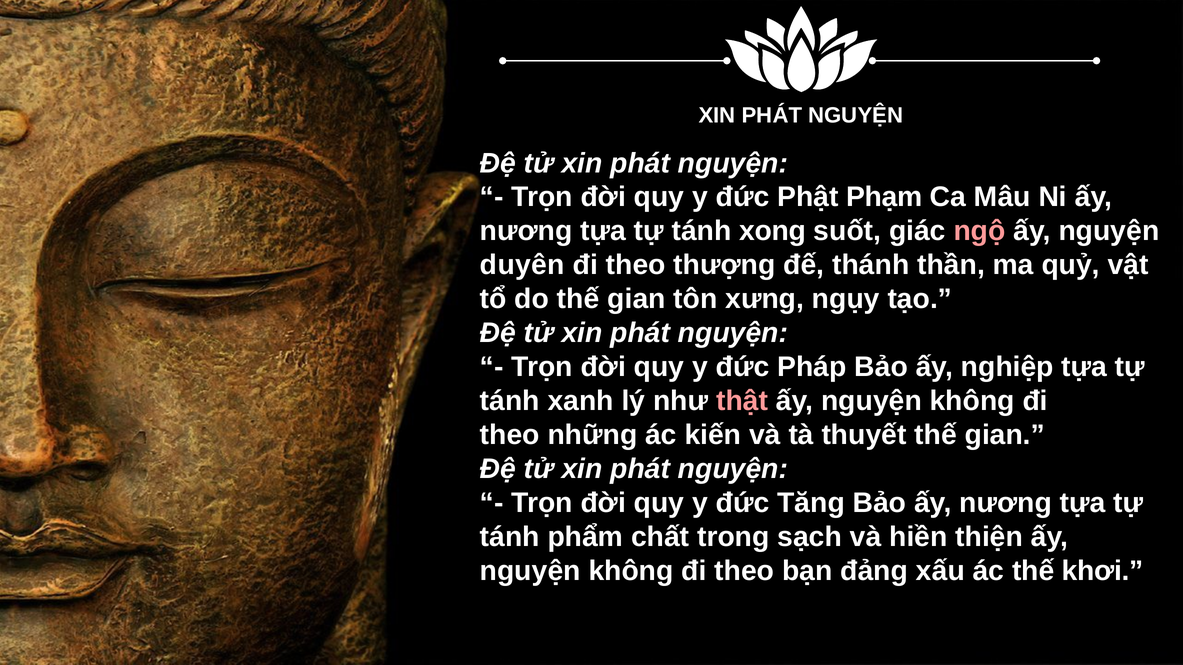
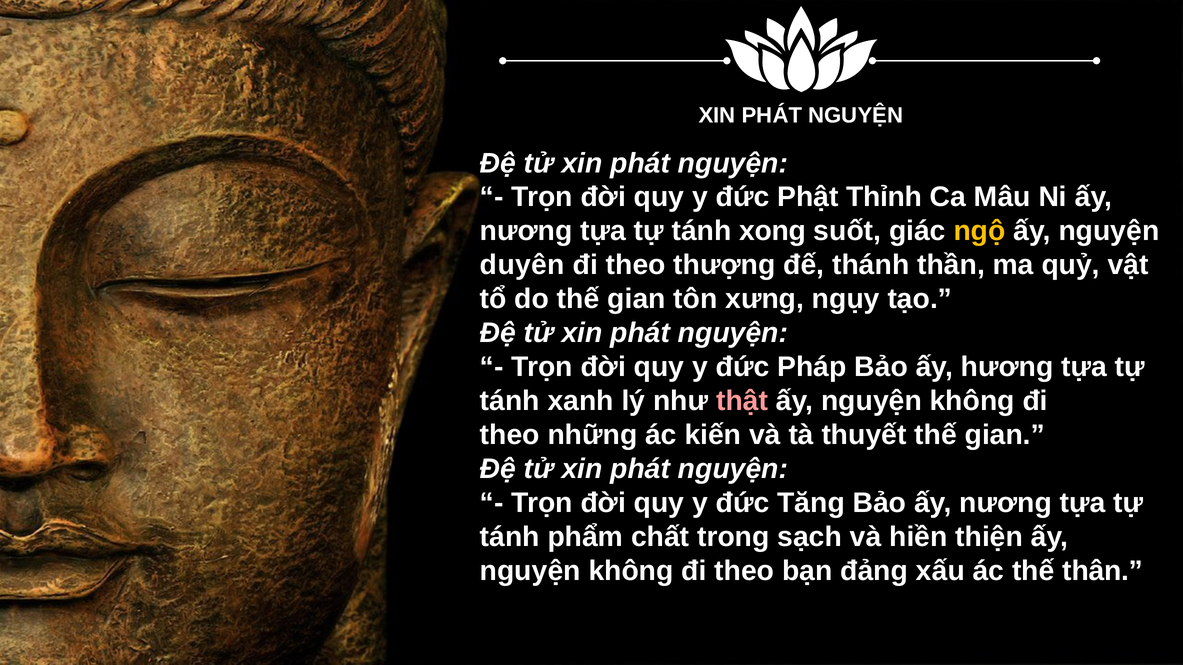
Phạm: Phạm -> Thỉnh (884, 197)
ngộ colour: pink -> yellow (980, 231)
nghiệp: nghiệp -> hương (1007, 367)
khơi: khơi -> thân (1103, 571)
